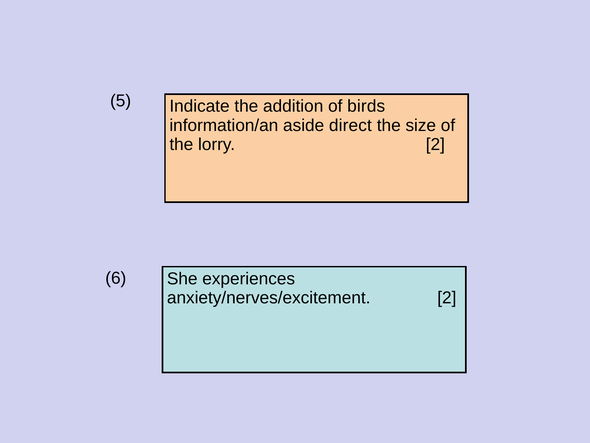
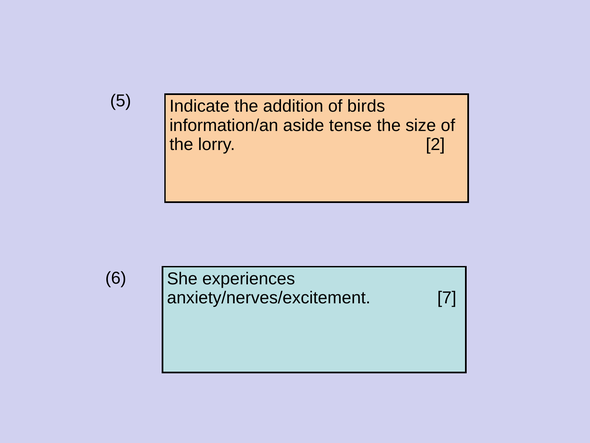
direct: direct -> tense (350, 125)
anxiety/nerves/excitement 2: 2 -> 7 (447, 298)
